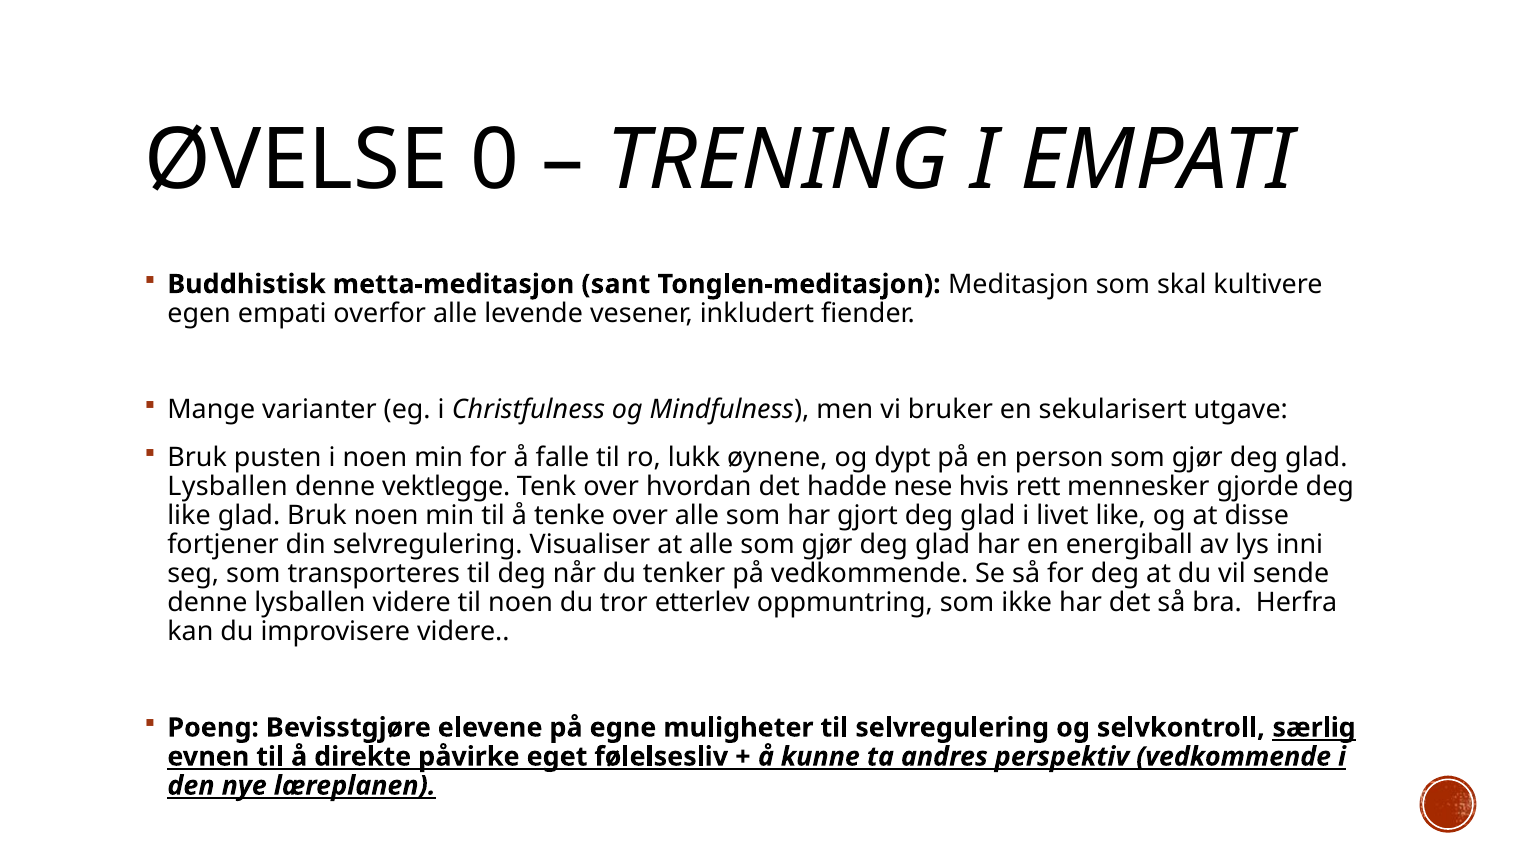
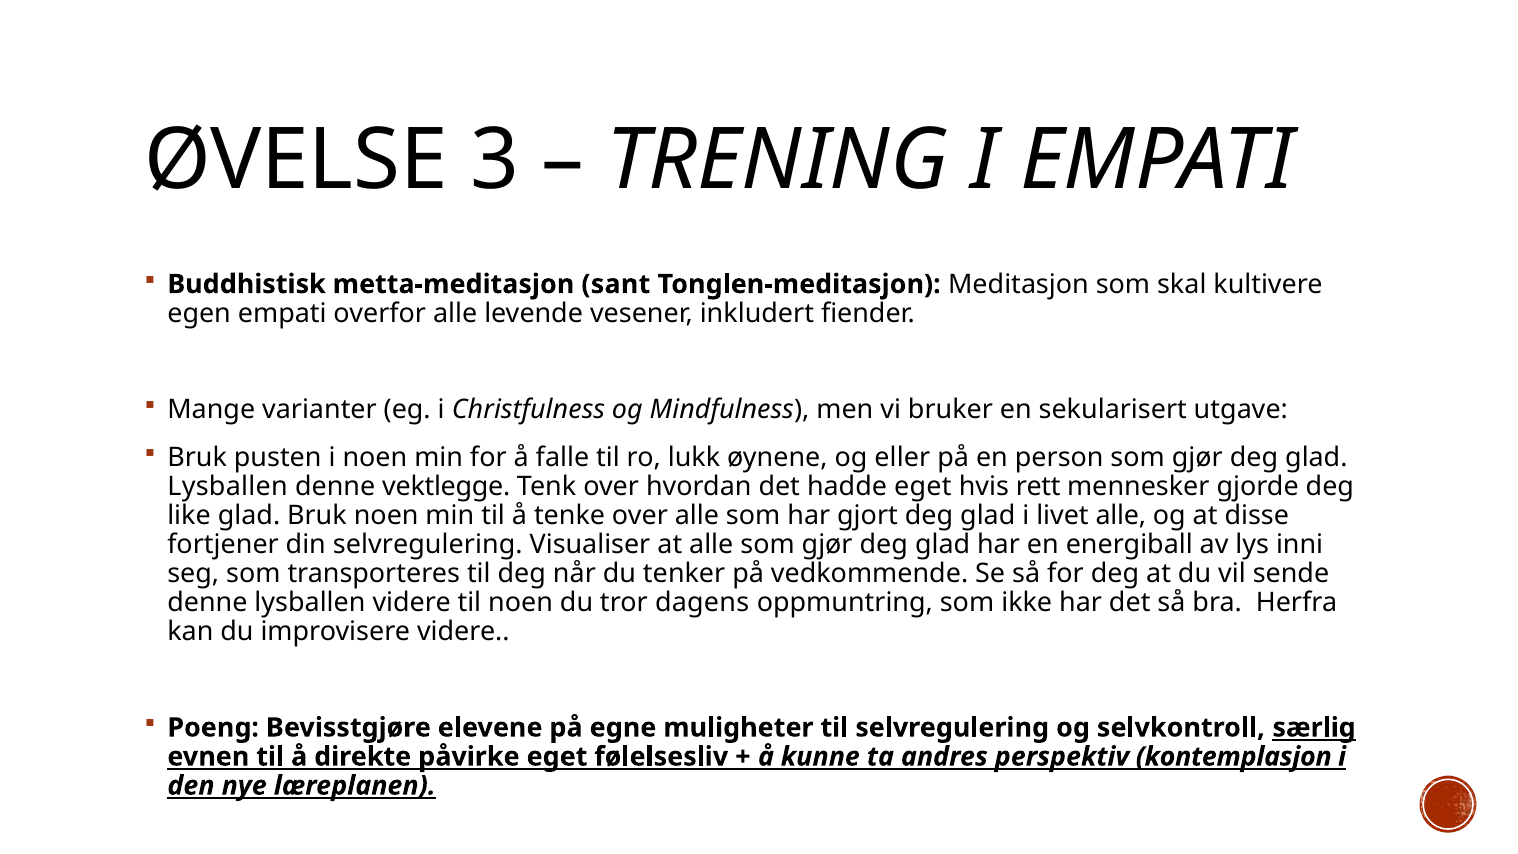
0: 0 -> 3 (495, 160)
dypt: dypt -> eller (902, 457)
hadde nese: nese -> eget (923, 486)
livet like: like -> alle (1121, 515)
etterlev: etterlev -> dagens (702, 602)
perspektiv vedkommende: vedkommende -> kontemplasjon (1234, 757)
